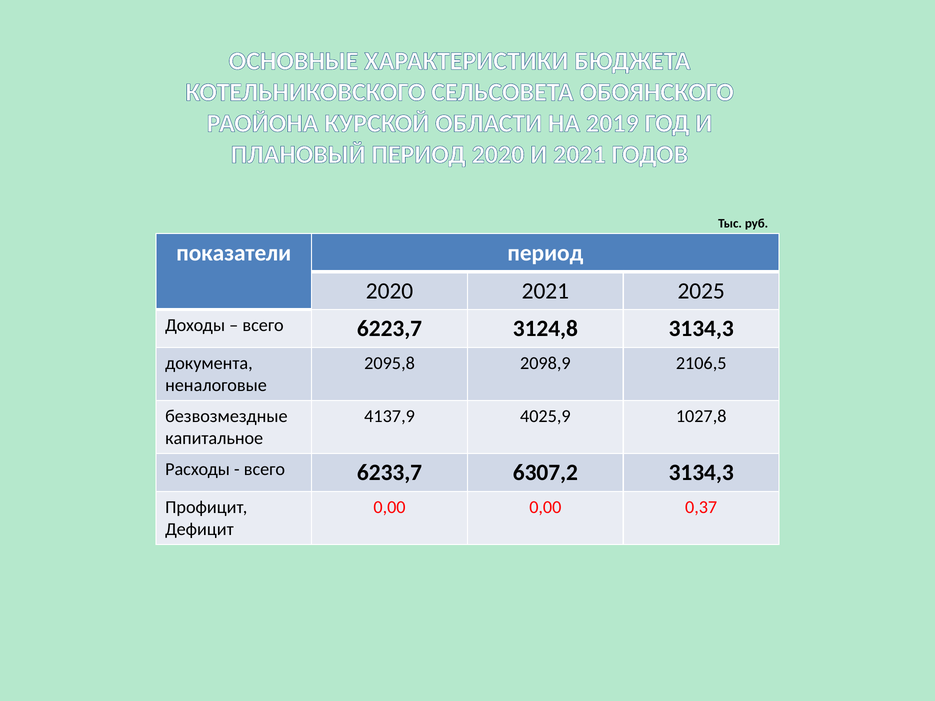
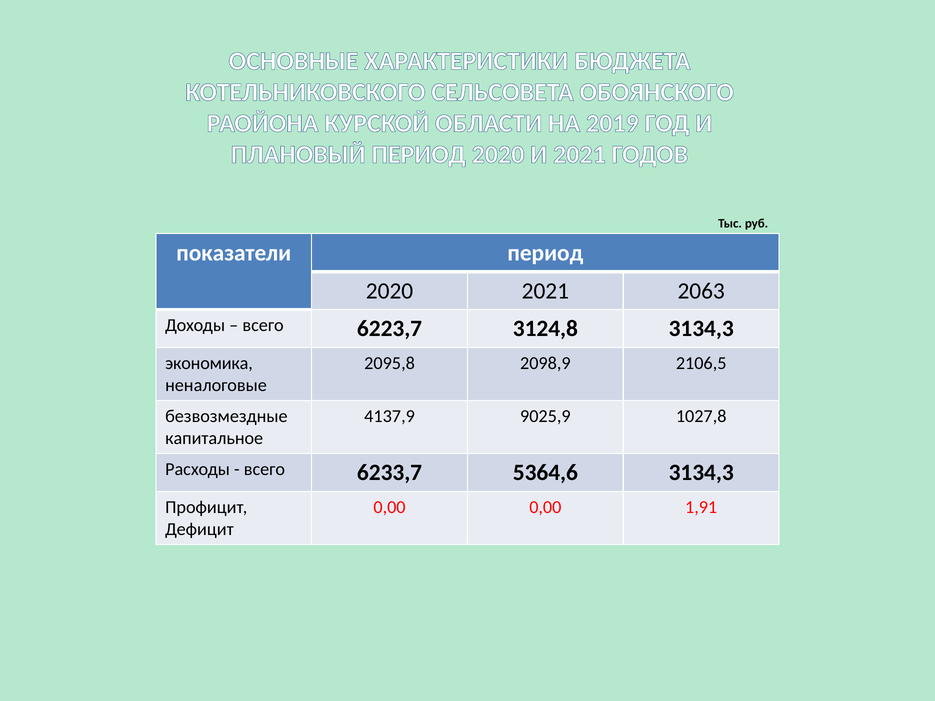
2025: 2025 -> 2063 (701, 291)
документа: документа -> экономика (209, 363)
4025,9: 4025,9 -> 9025,9 (545, 417)
6307,2: 6307,2 -> 5364,6 (545, 473)
0,37: 0,37 -> 1,91 (701, 507)
